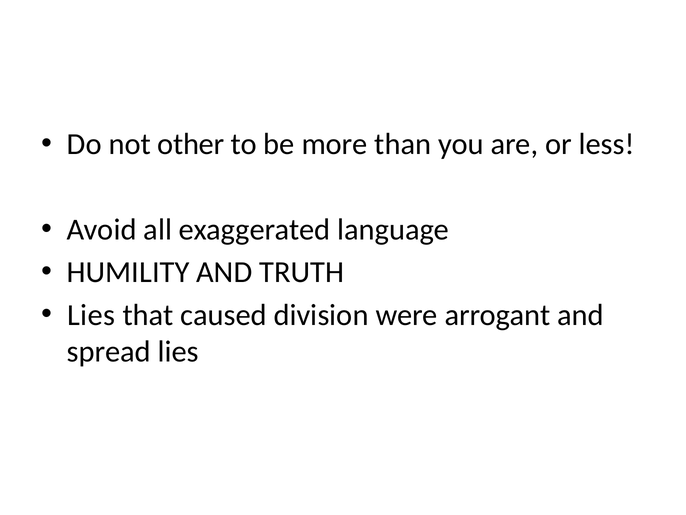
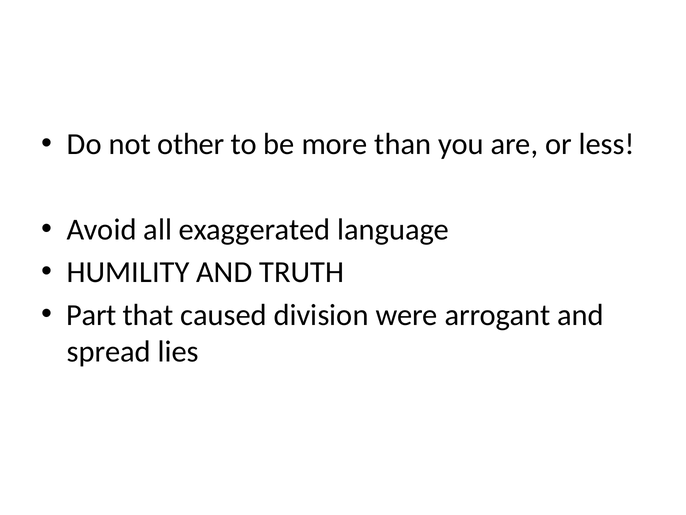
Lies: Lies -> Part (92, 315)
